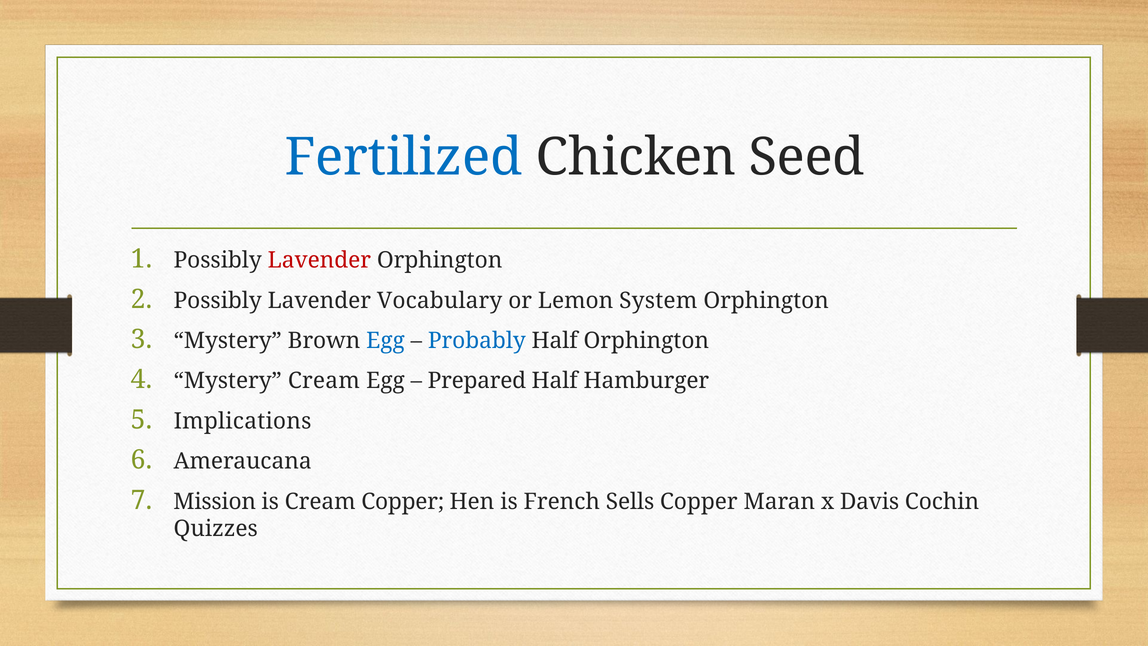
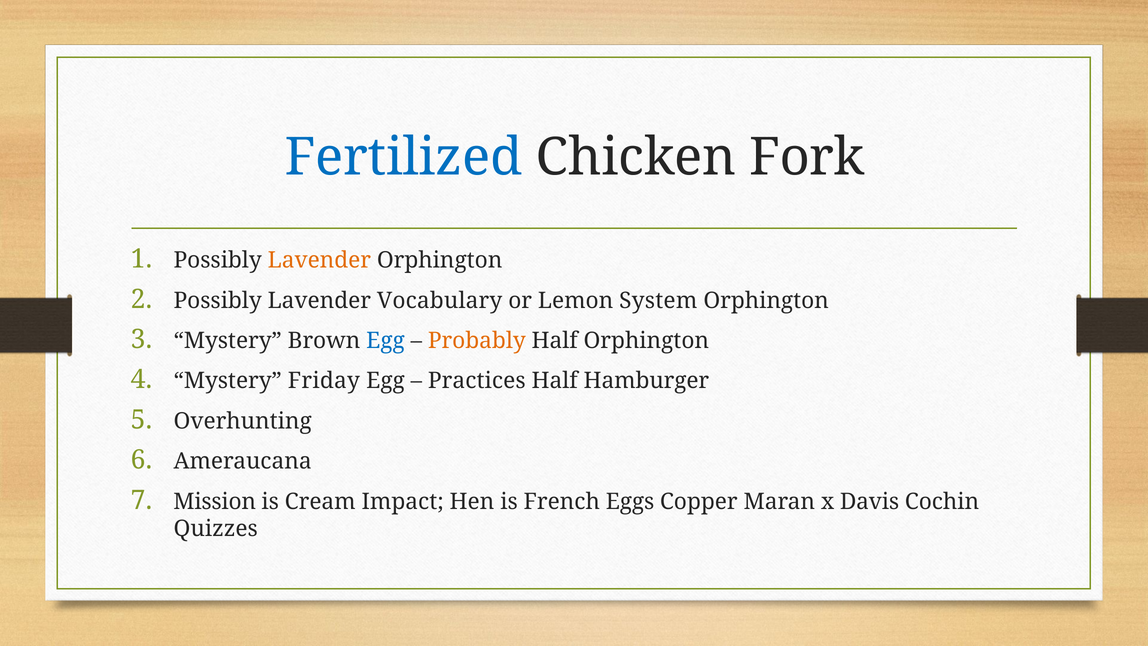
Seed: Seed -> Fork (807, 158)
Lavender colour: red -> orange (319, 260)
Probably colour: blue -> orange (477, 341)
Mystery Cream: Cream -> Friday (324, 381)
Prepared: Prepared -> Practices (477, 381)
Implications: Implications -> Overhunting (243, 421)
Cream Copper: Copper -> Impact (403, 501)
Sells: Sells -> Eggs (630, 501)
